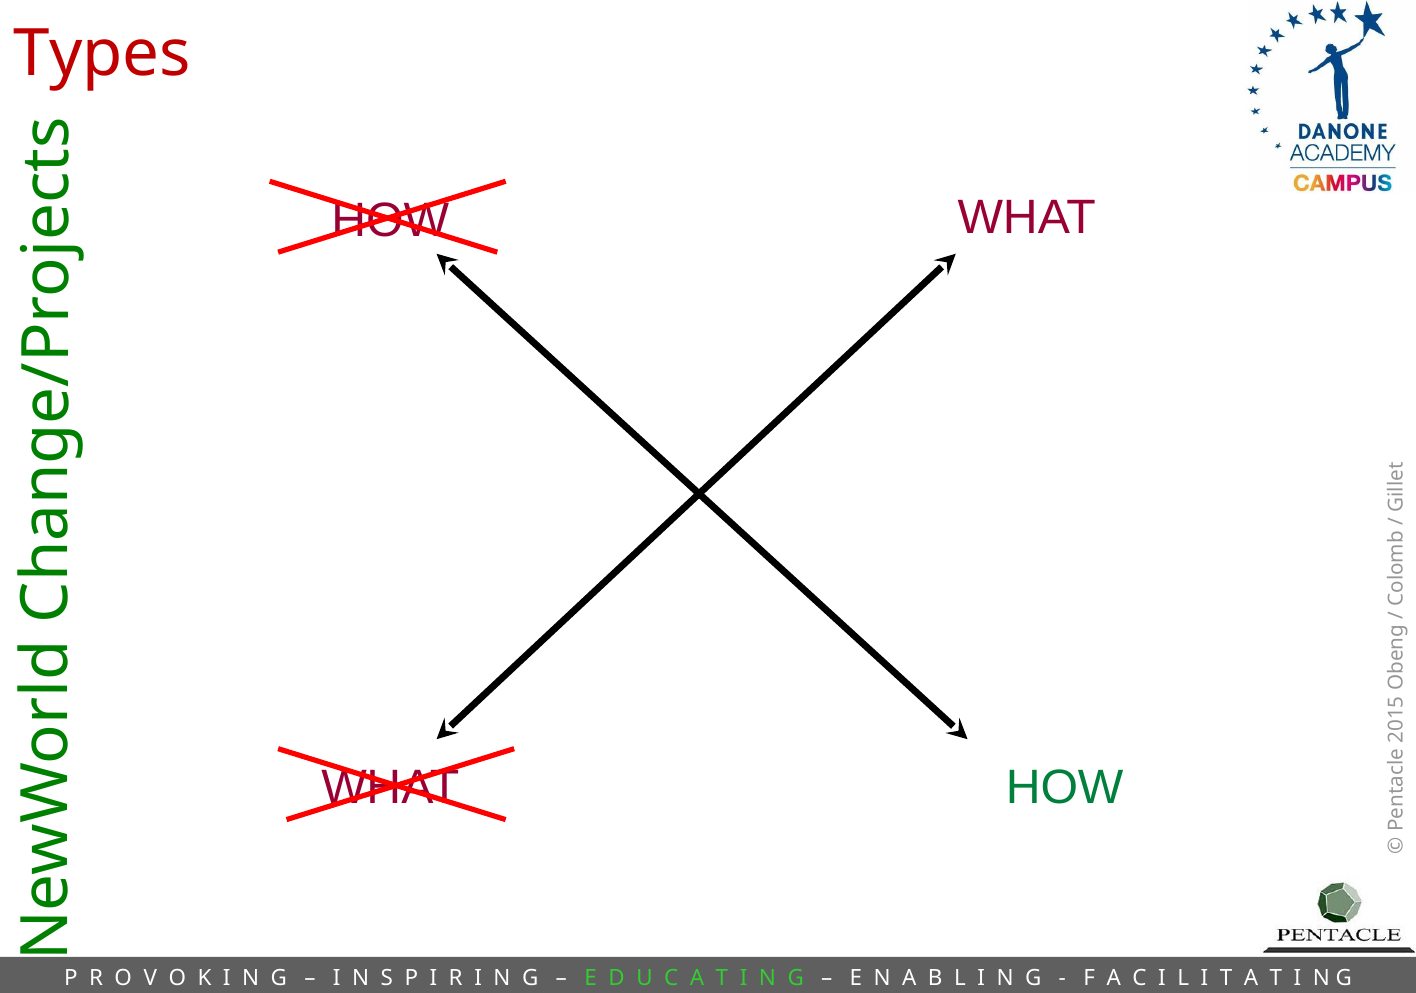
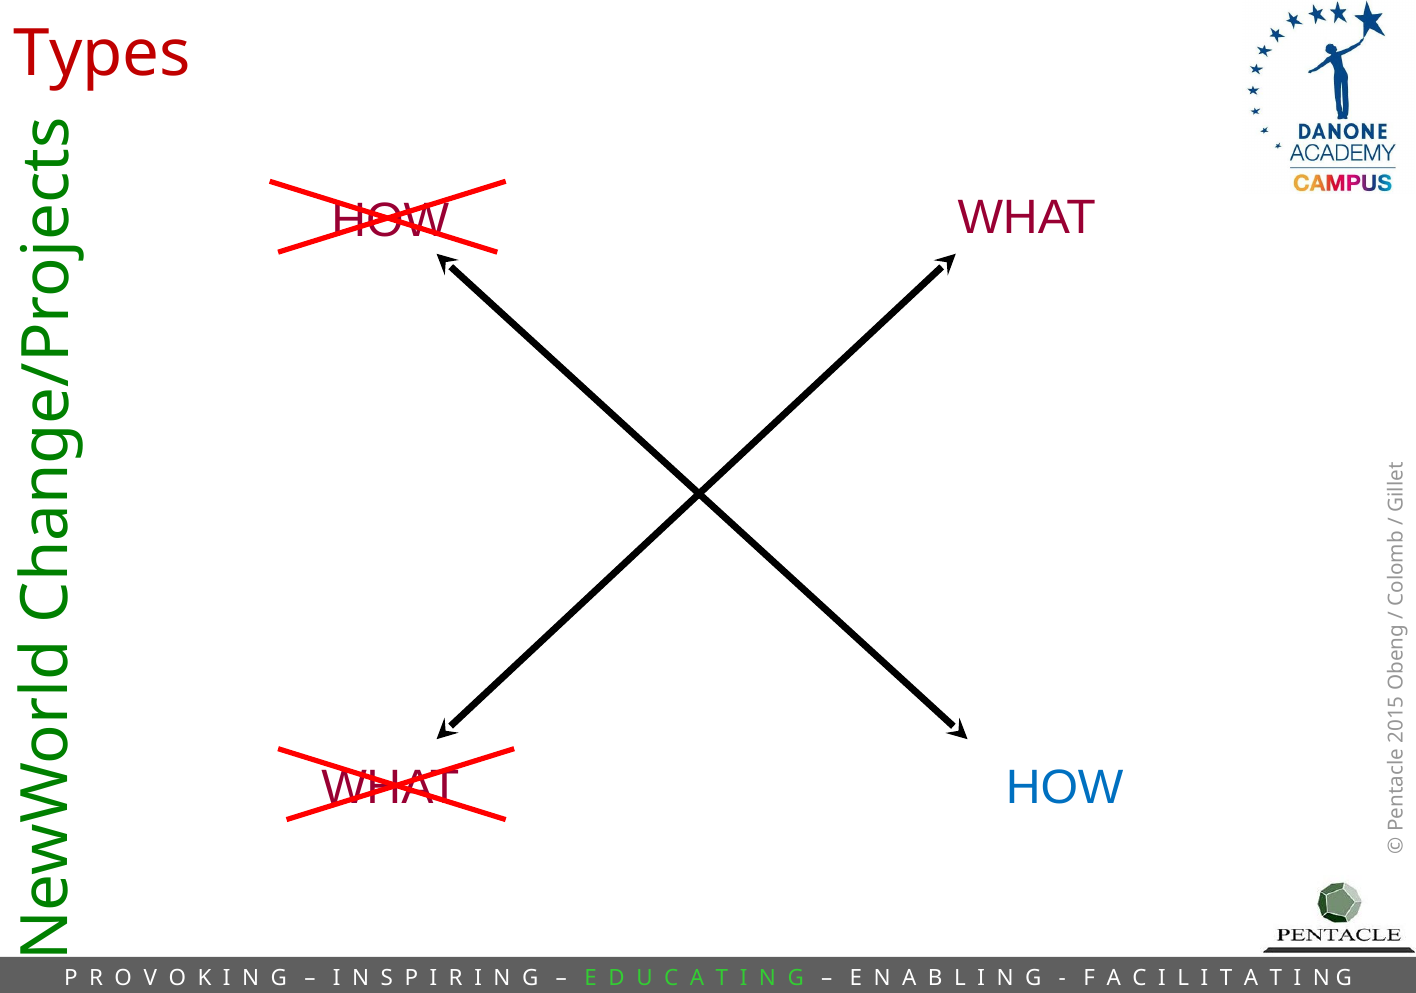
HOW colour: green -> blue (1065, 788)
